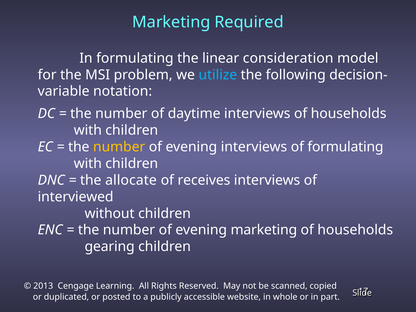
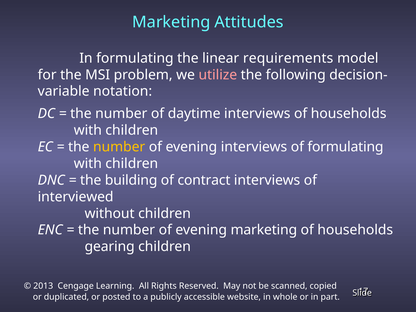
Required: Required -> Attitudes (249, 22)
consideration: consideration -> requirements (288, 58)
utilize colour: light blue -> pink (218, 75)
allocate: allocate -> building (131, 180)
receives: receives -> contract (204, 180)
